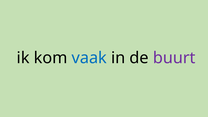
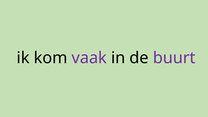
vaak colour: blue -> purple (89, 58)
